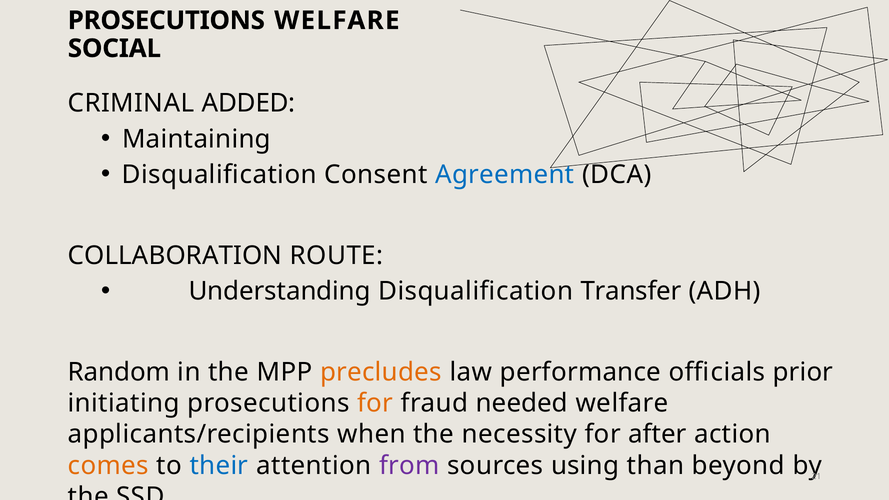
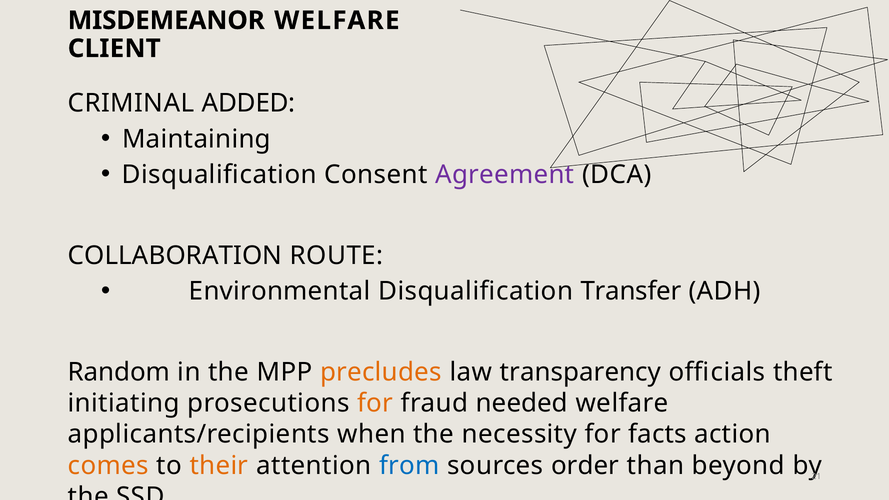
PROSECUTIONS: PROSECUTIONS -> MISDEMEANOR (166, 20)
SOCIAL: SOCIAL -> CLIENT (114, 48)
Agreement colour: blue -> purple (505, 175)
Understanding: Understanding -> Environmental (280, 291)
performance: performance -> transparency (581, 372)
prior: prior -> theft (803, 372)
after: after -> facts (657, 434)
their colour: blue -> orange (219, 466)
from colour: purple -> blue (409, 466)
using: using -> order (585, 466)
